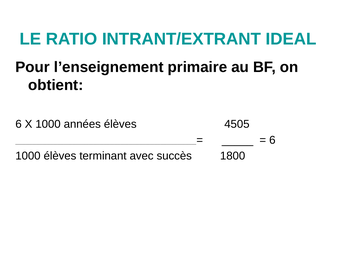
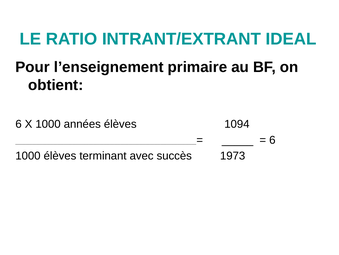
4505: 4505 -> 1094 (237, 124)
1800: 1800 -> 1973 (233, 155)
